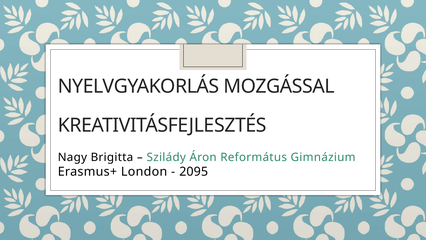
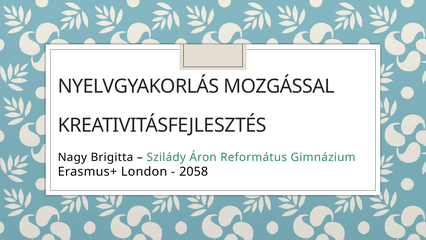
2095: 2095 -> 2058 (194, 171)
